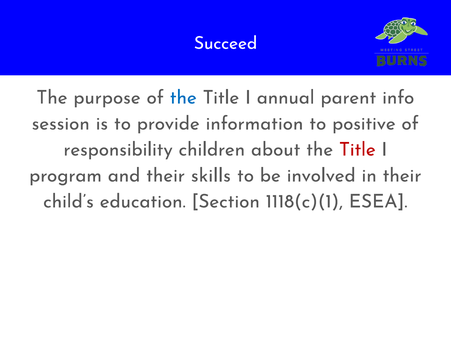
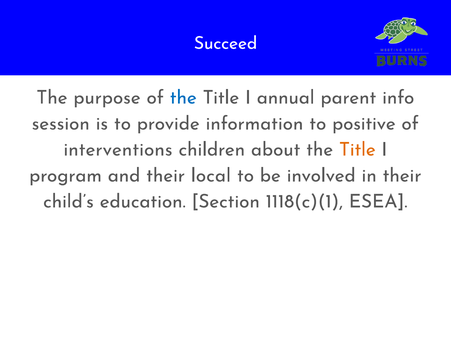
responsibility: responsibility -> interventions (118, 149)
Title colour: red -> orange (357, 149)
skills: skills -> local (211, 175)
